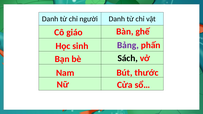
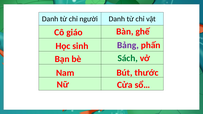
Sách colour: black -> green (128, 58)
